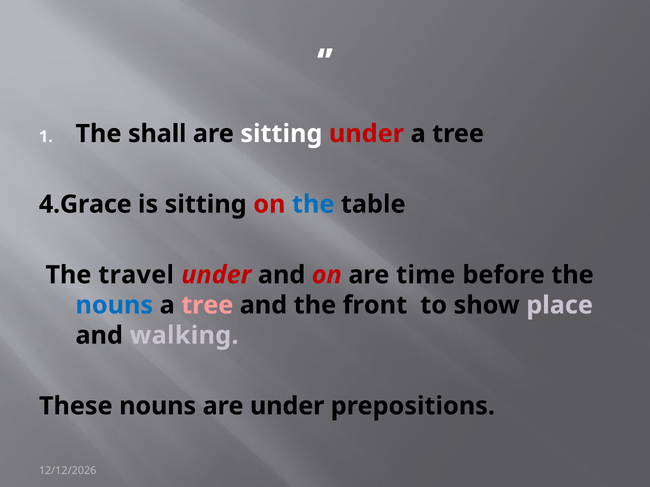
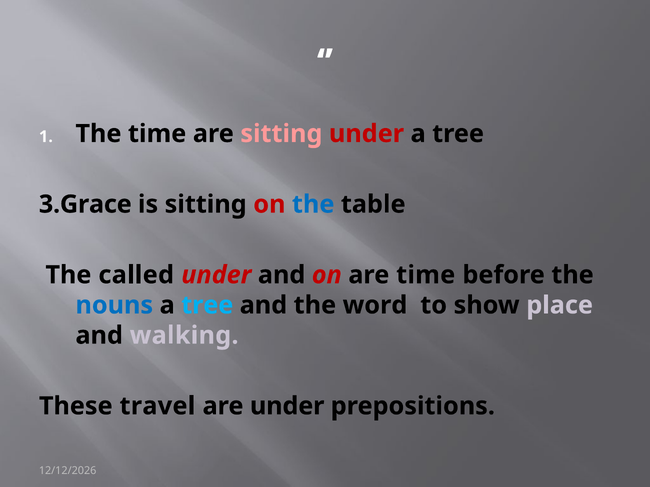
The shall: shall -> time (157, 134)
sitting colour: white -> pink (281, 134)
4.Grace: 4.Grace -> 3.Grace (85, 205)
travel: travel -> called (136, 275)
tree colour: pink -> light blue (207, 305)
front: front -> word (375, 305)
These nouns: nouns -> travel (157, 406)
